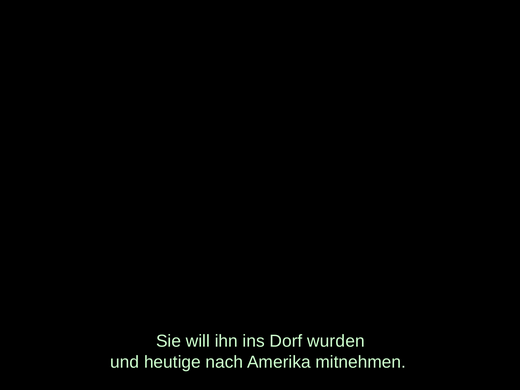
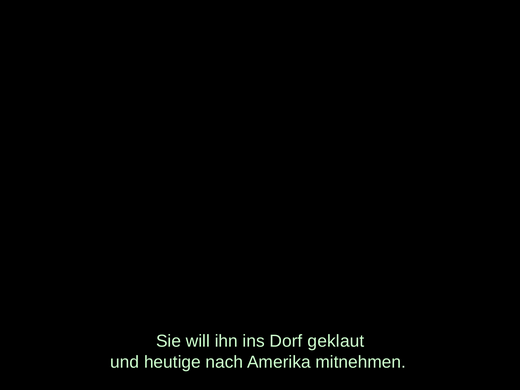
wurden: wurden -> geklaut (336, 341)
